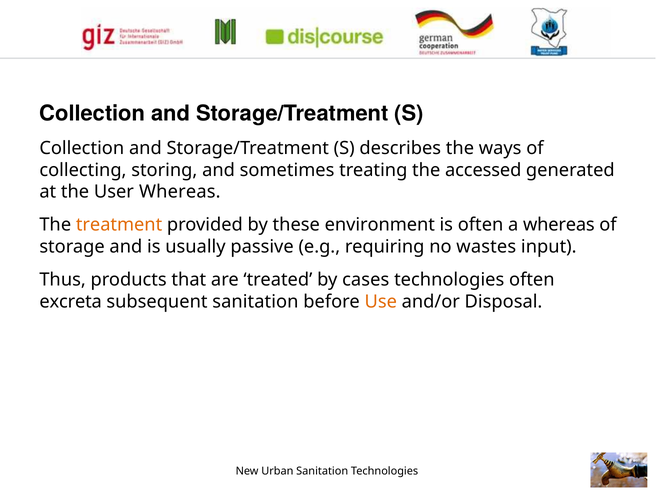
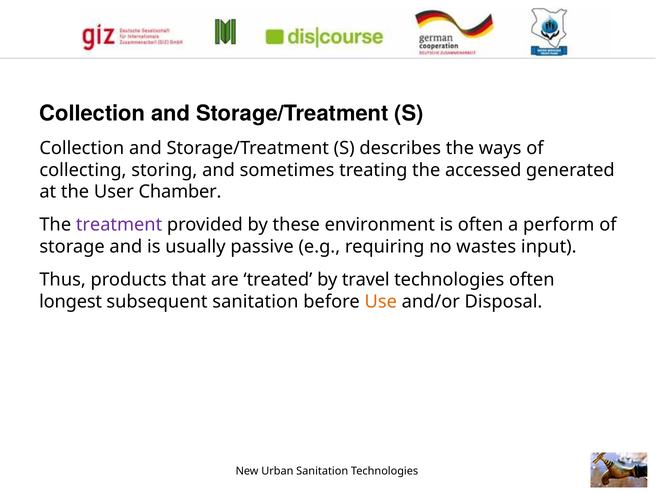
User Whereas: Whereas -> Chamber (180, 192)
treatment colour: orange -> purple (119, 225)
a whereas: whereas -> perform (559, 225)
cases: cases -> travel (366, 279)
excreta: excreta -> longest (71, 301)
